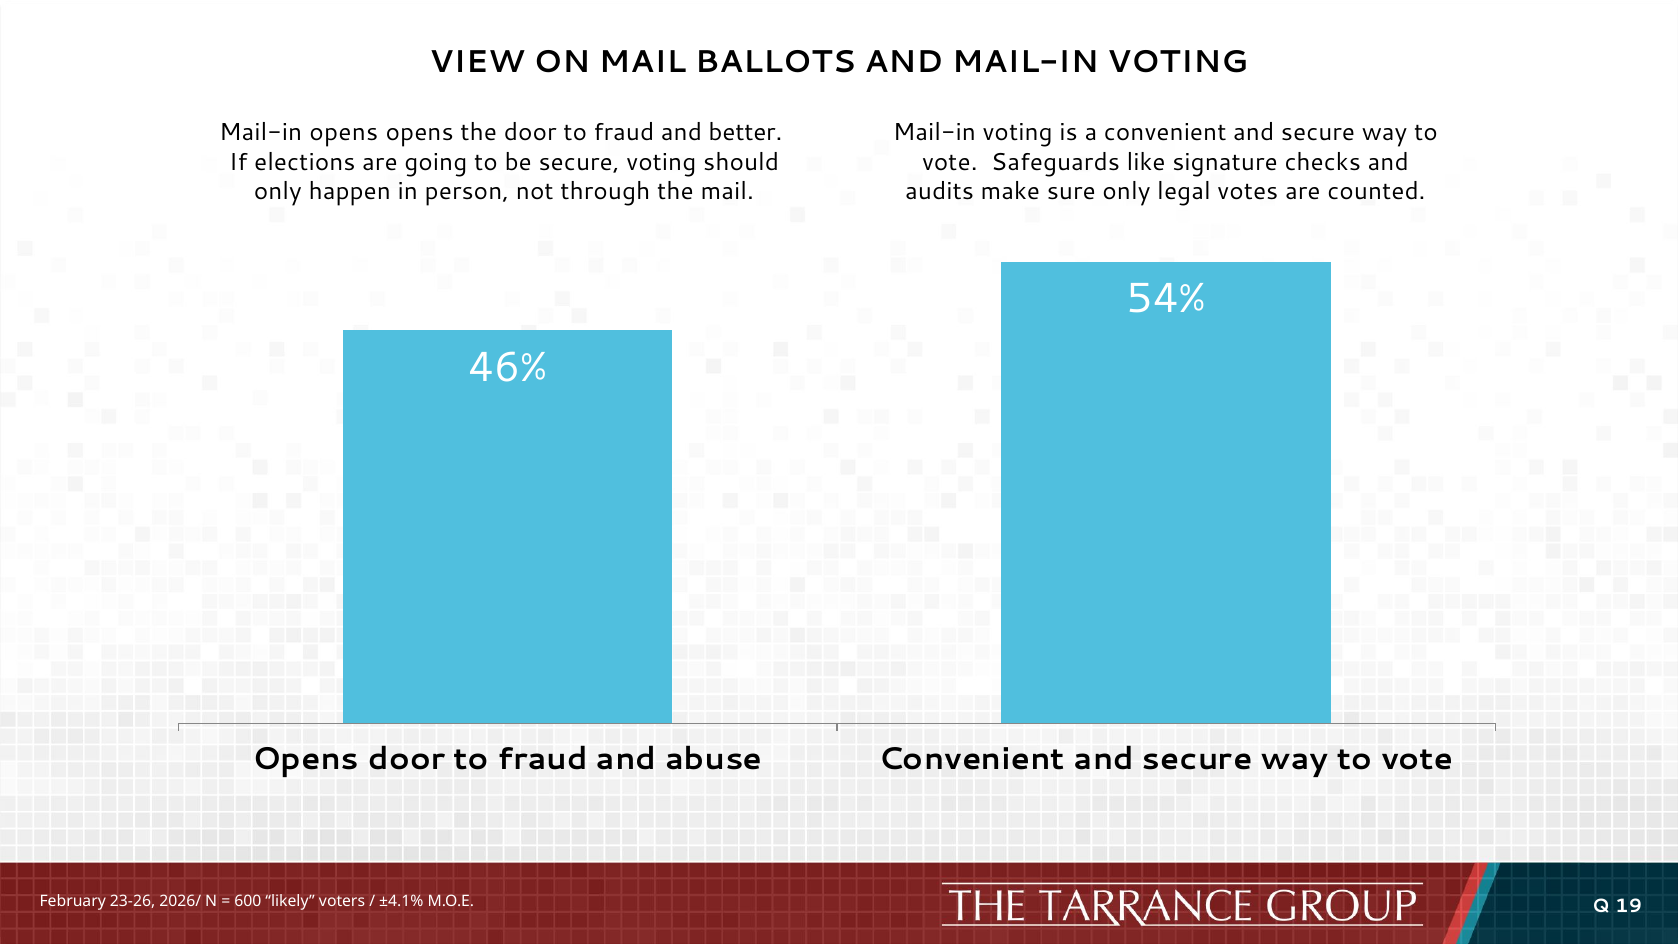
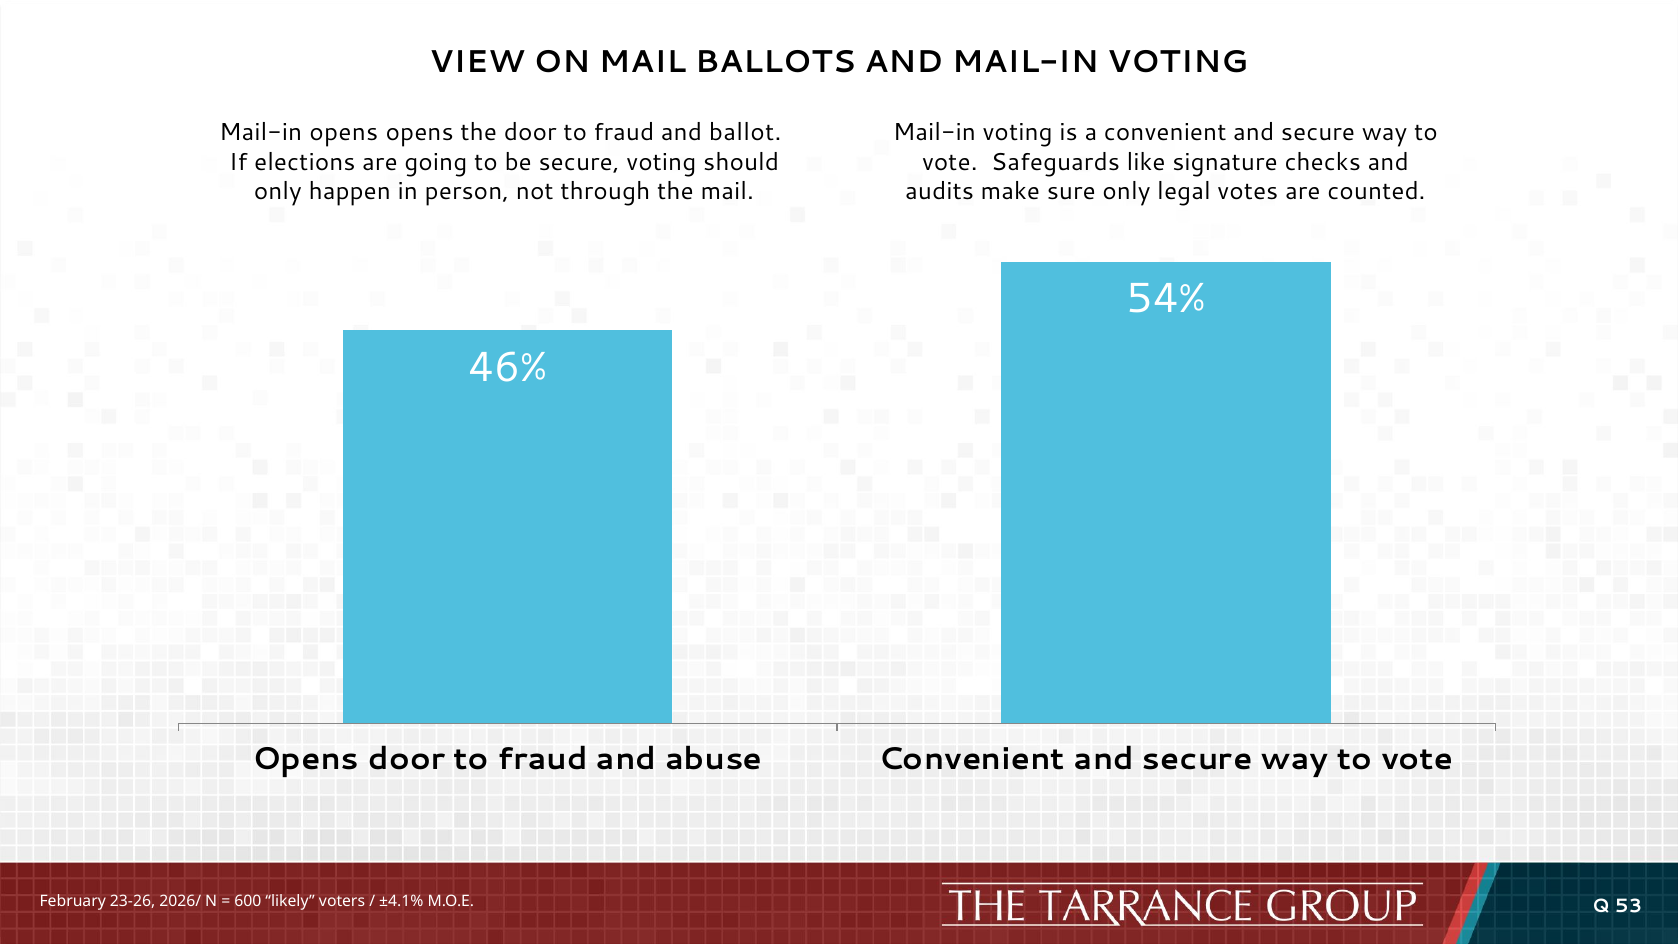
better: better -> ballot (745, 133)
19: 19 -> 53 (1629, 906)
